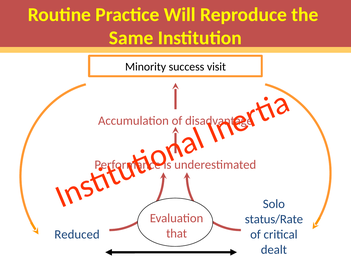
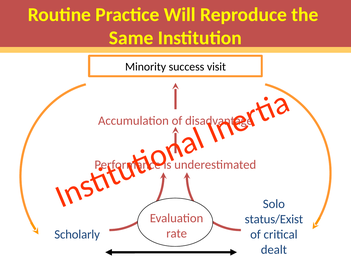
status/Rate: status/Rate -> status/Exist (274, 219)
that: that -> rate (177, 233)
Reduced: Reduced -> Scholarly (77, 234)
